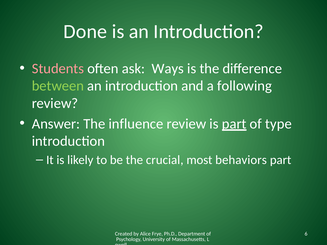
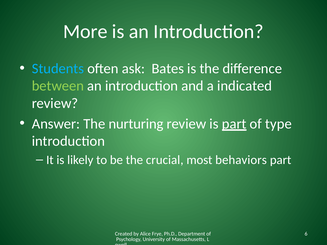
Done: Done -> More (85, 32)
Students colour: pink -> light blue (58, 69)
Ways: Ways -> Bates (168, 69)
following: following -> indicated (245, 86)
influence: influence -> nurturing (136, 124)
